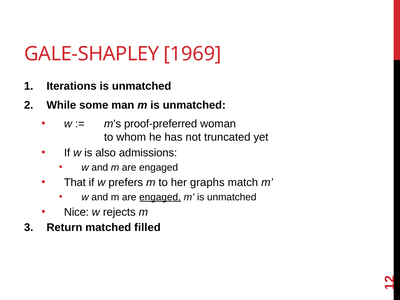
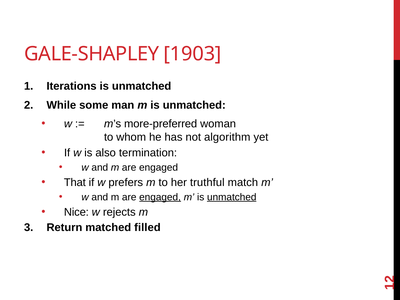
1969: 1969 -> 1903 (193, 54)
proof-preferred: proof-preferred -> more-preferred (161, 124)
truncated: truncated -> algorithm (227, 137)
admissions: admissions -> termination (148, 153)
graphs: graphs -> truthful (207, 182)
unmatched underline: none -> present (232, 197)
